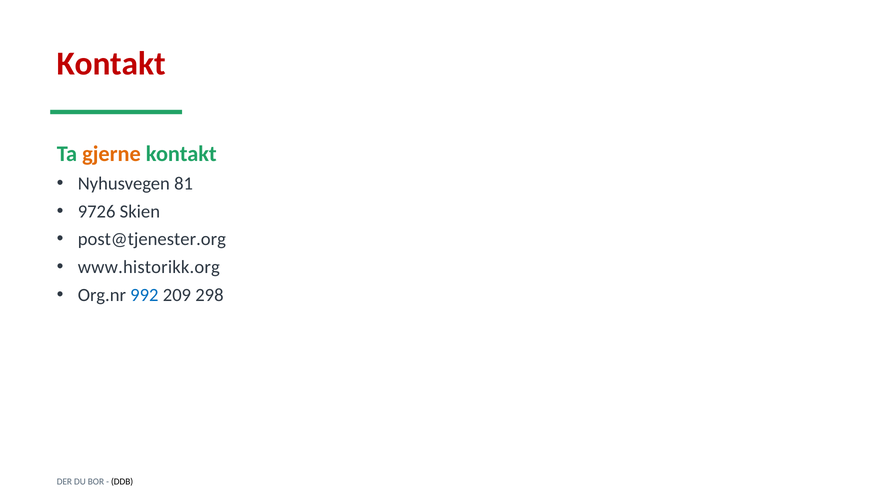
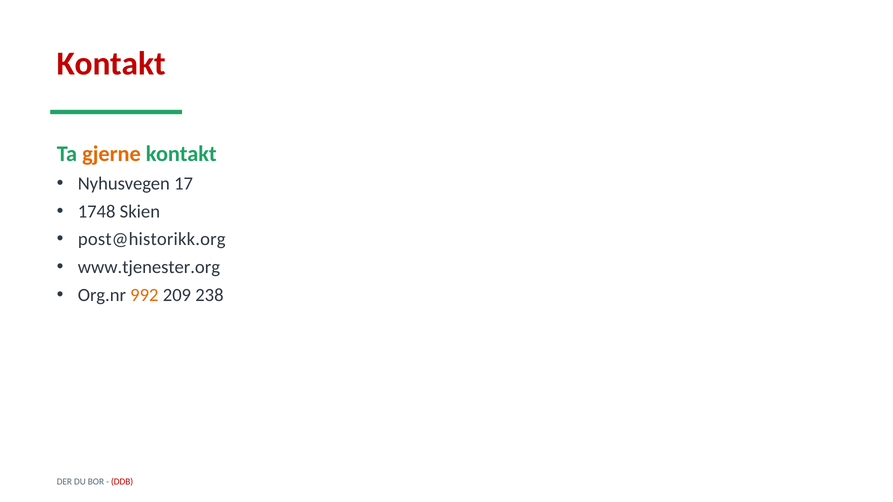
81: 81 -> 17 (184, 184)
9726: 9726 -> 1748 (97, 212)
post@tjenester.org: post@tjenester.org -> post@historikk.org (152, 239)
www.historikk.org: www.historikk.org -> www.tjenester.org (149, 267)
992 colour: blue -> orange (144, 295)
298: 298 -> 238 (209, 295)
DDB colour: black -> red (122, 482)
